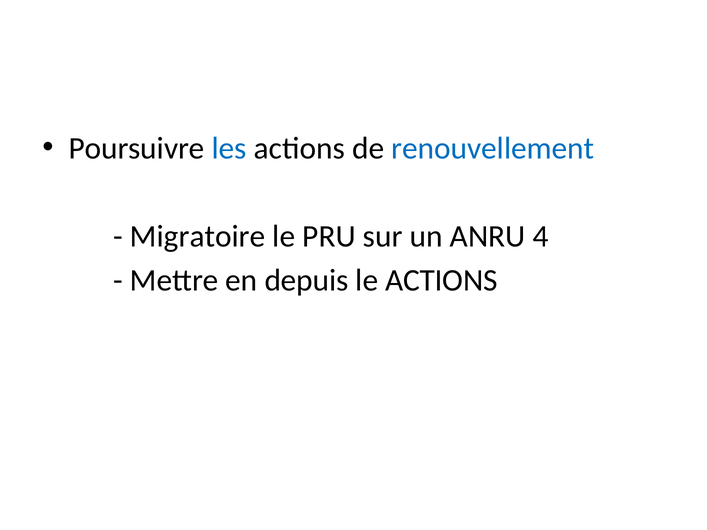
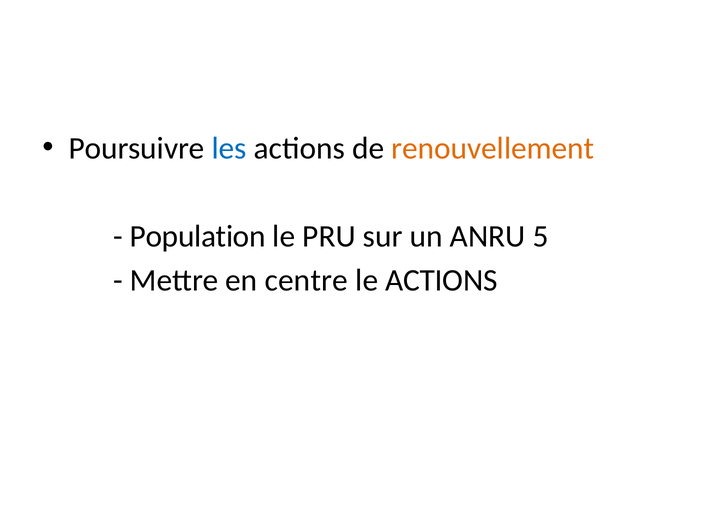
renouvellement colour: blue -> orange (493, 148)
Migratoire: Migratoire -> Population (198, 236)
4: 4 -> 5 (541, 236)
depuis: depuis -> centre (306, 280)
